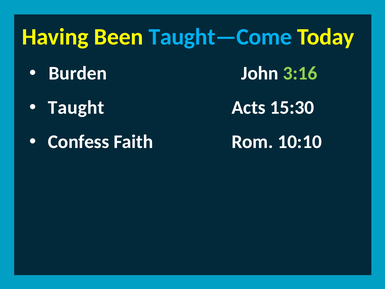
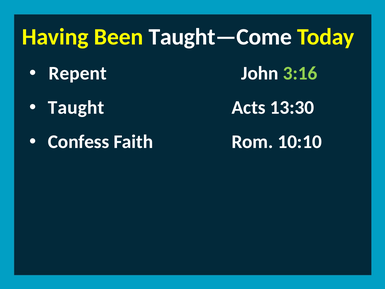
Taught—Come colour: light blue -> white (220, 37)
Burden: Burden -> Repent (78, 73)
15:30: 15:30 -> 13:30 (292, 107)
